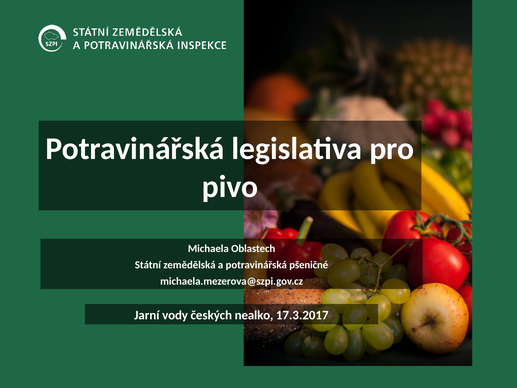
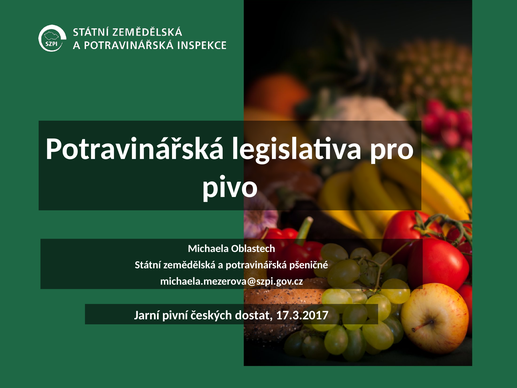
vody: vody -> pivní (175, 315)
nealko: nealko -> dostat (254, 315)
